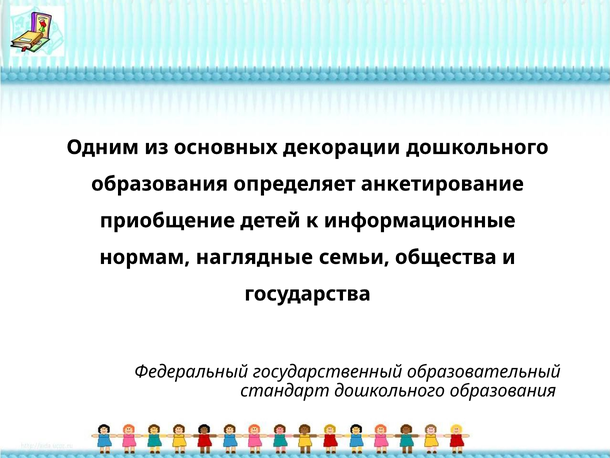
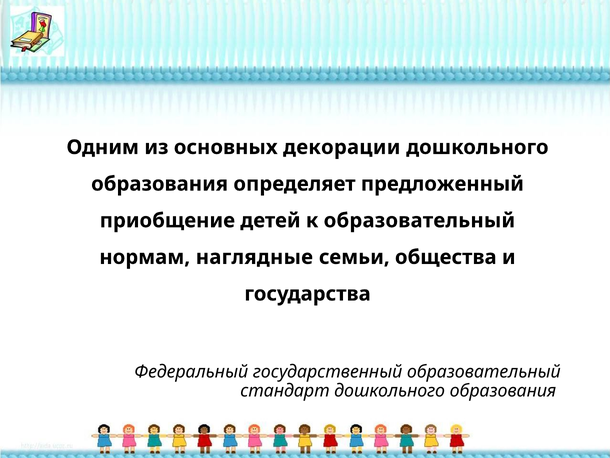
анкетирование: анкетирование -> предложенный (442, 184)
к информационные: информационные -> образовательный (419, 220)
